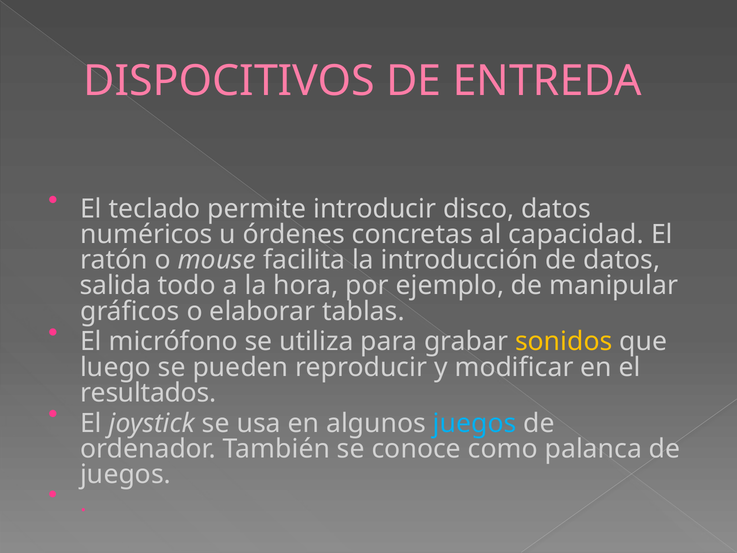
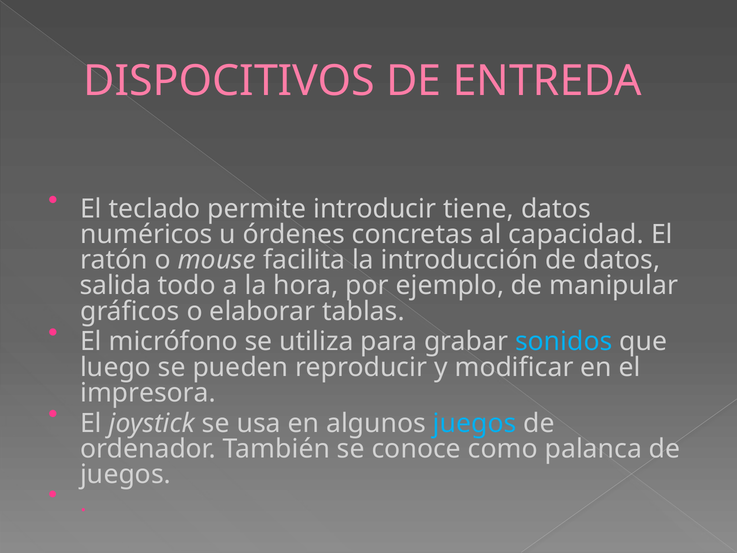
disco: disco -> tiene (479, 209)
sonidos colour: yellow -> light blue (564, 342)
resultados: resultados -> impresora (148, 393)
